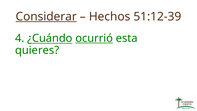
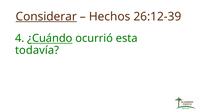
51:12-39: 51:12-39 -> 26:12-39 (157, 17)
ocurrió underline: present -> none (94, 38)
quieres: quieres -> todavía (37, 50)
